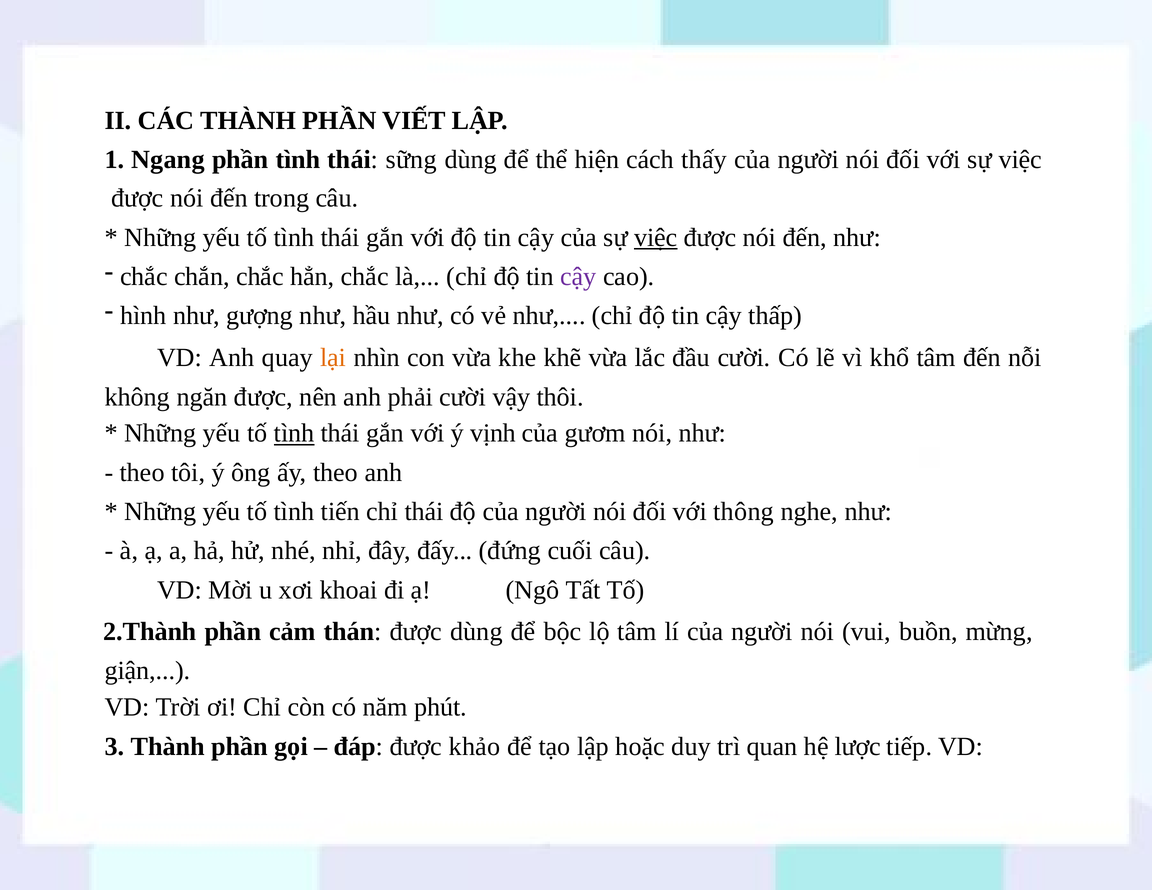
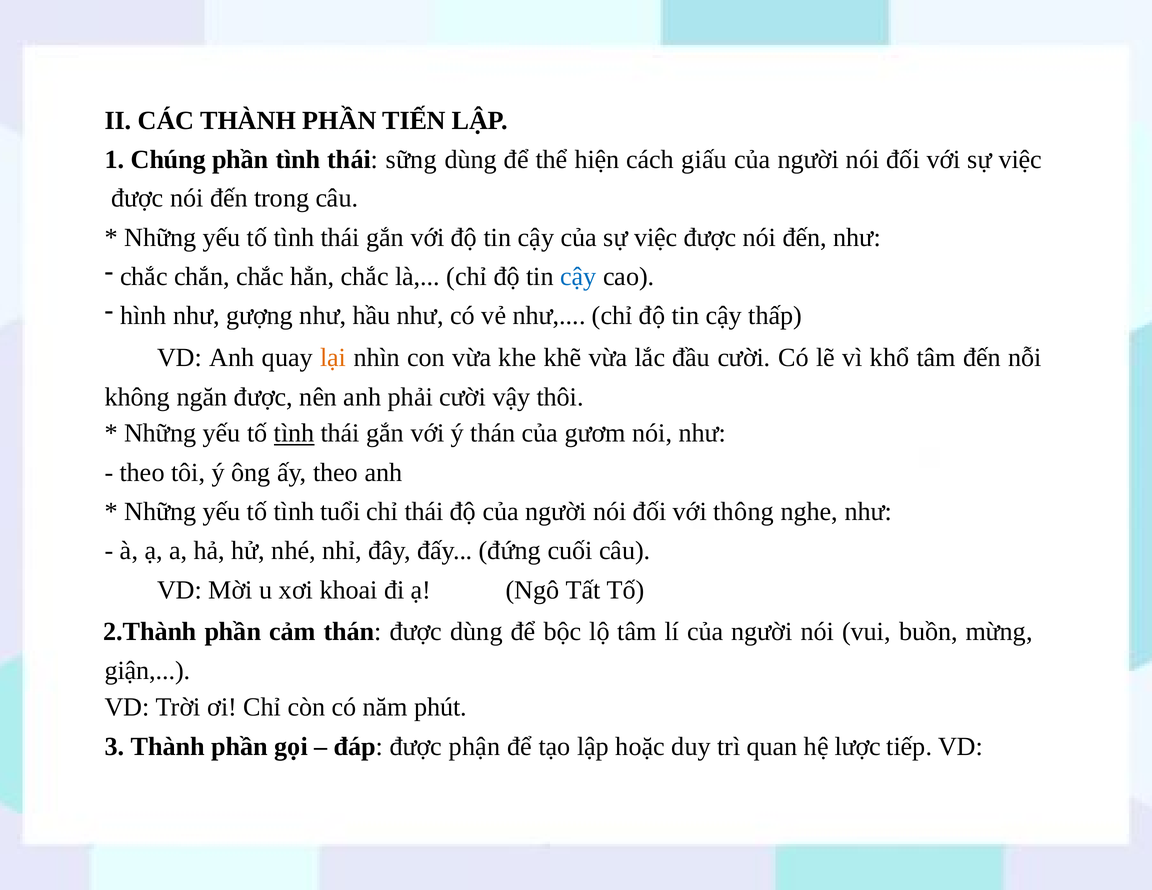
VIẾT: VIẾT -> TIẾN (414, 120)
Ngang: Ngang -> Chúng (168, 159)
thấy: thấy -> giấu (704, 159)
việc underline: present -> none (656, 238)
cậy colour: purple -> blue (578, 277)
ý vịnh: vịnh -> thán (493, 433)
tiến: tiến -> tuổi (340, 512)
khảo: khảo -> phận (475, 747)
